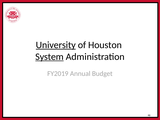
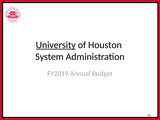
System underline: present -> none (49, 57)
